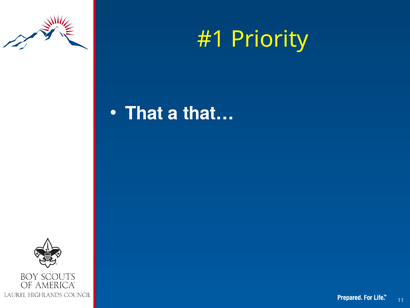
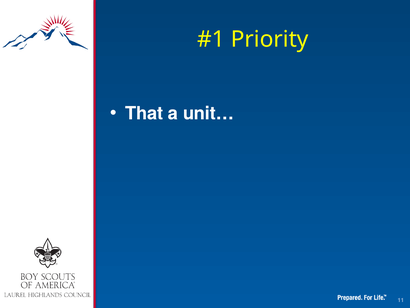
that…: that… -> unit… (208, 113)
